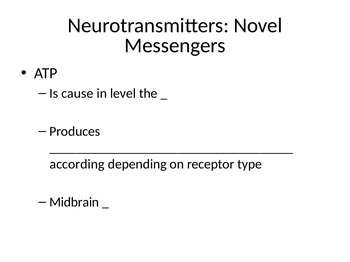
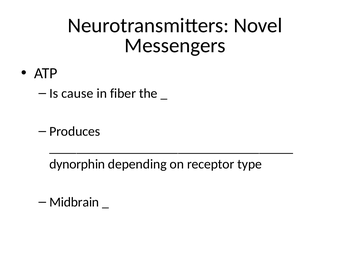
level: level -> fiber (123, 94)
according: according -> dynorphin (77, 164)
